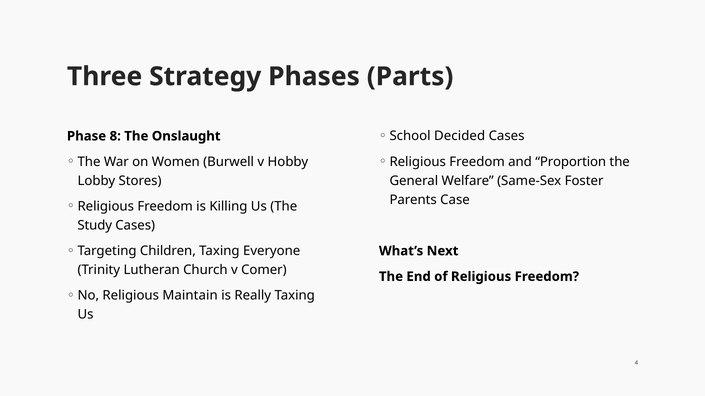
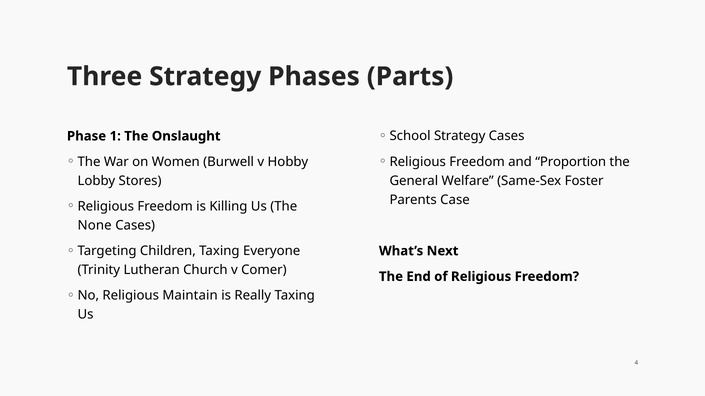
School Decided: Decided -> Strategy (460, 136)
8: 8 -> 1 (115, 136)
Study: Study -> None (95, 226)
